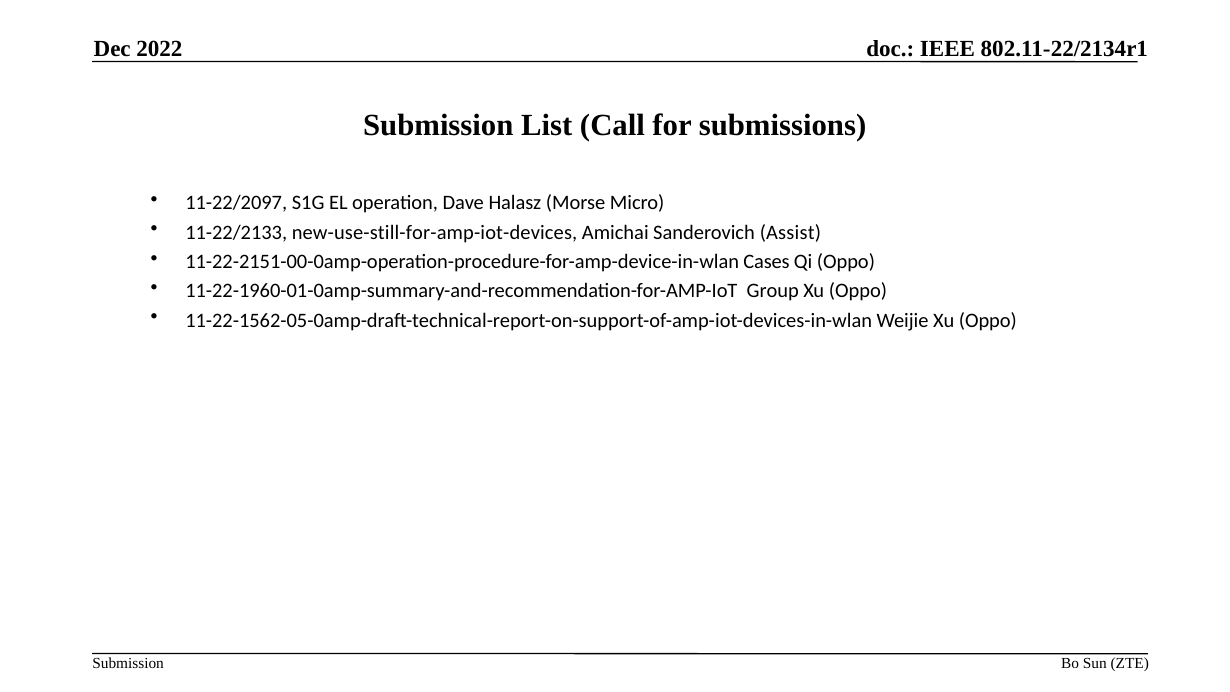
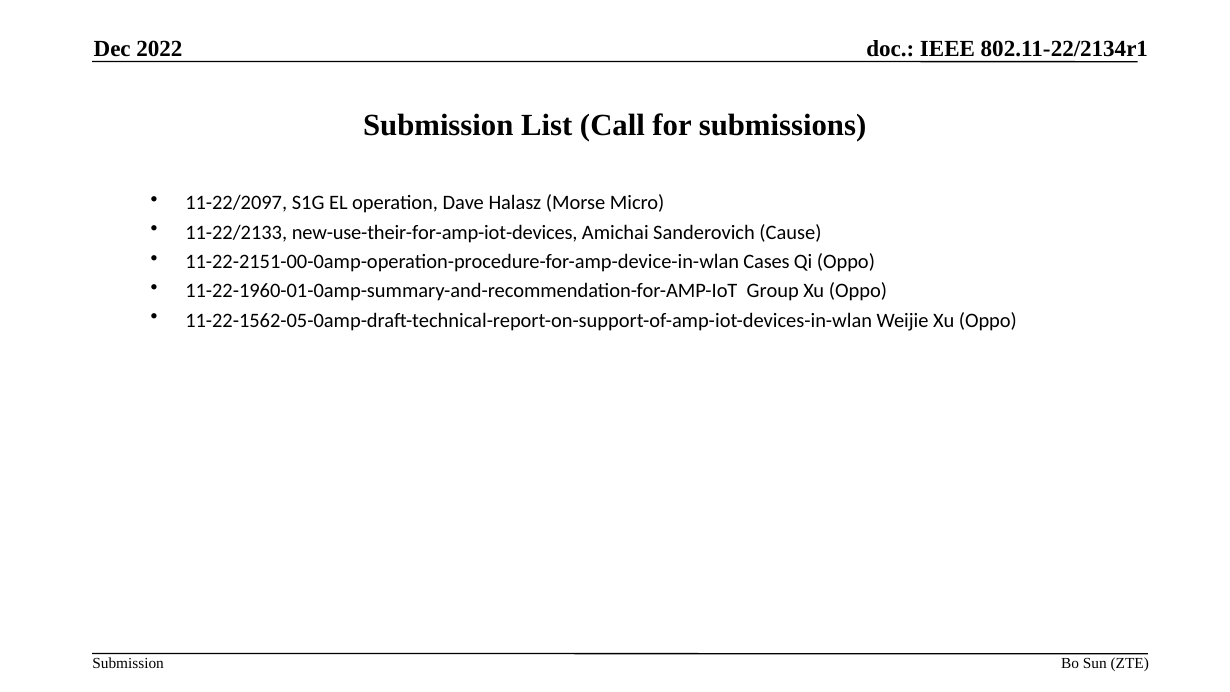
new-use-still-for-amp-iot-devices: new-use-still-for-amp-iot-devices -> new-use-their-for-amp-iot-devices (435, 232)
Assist: Assist -> Cause (791, 232)
